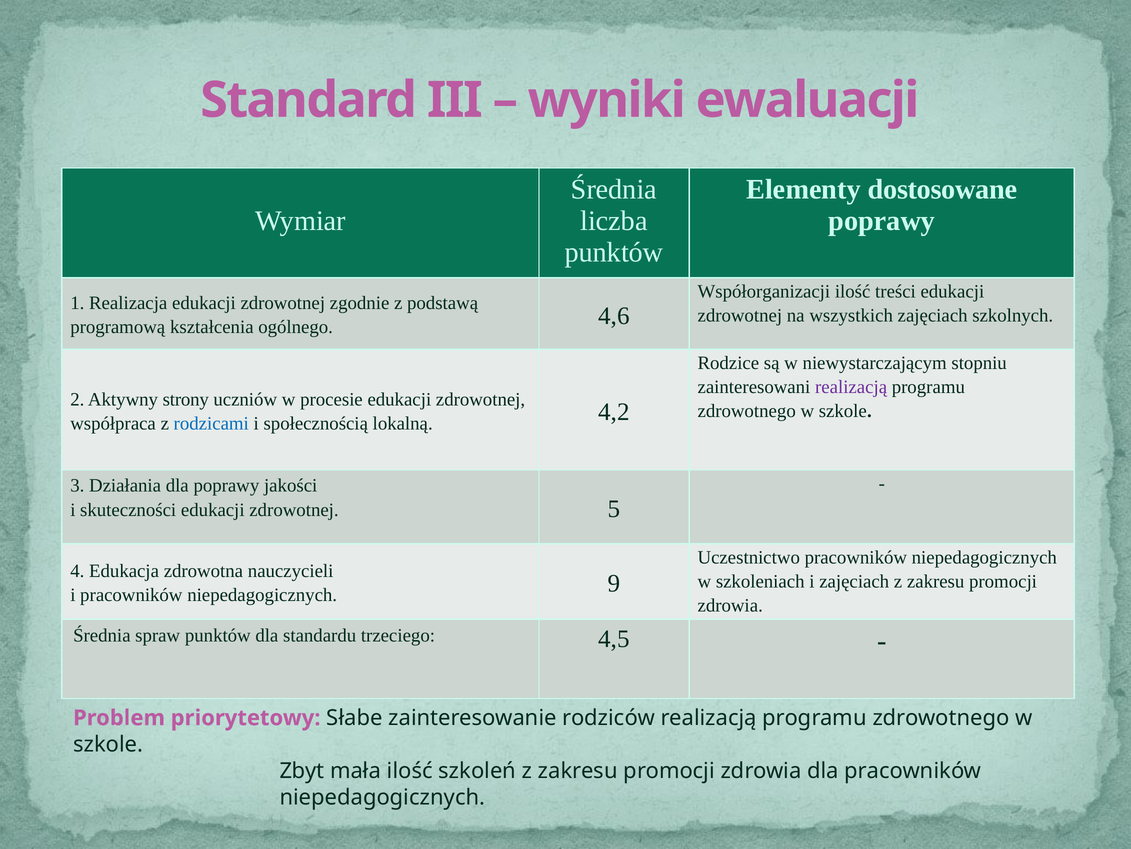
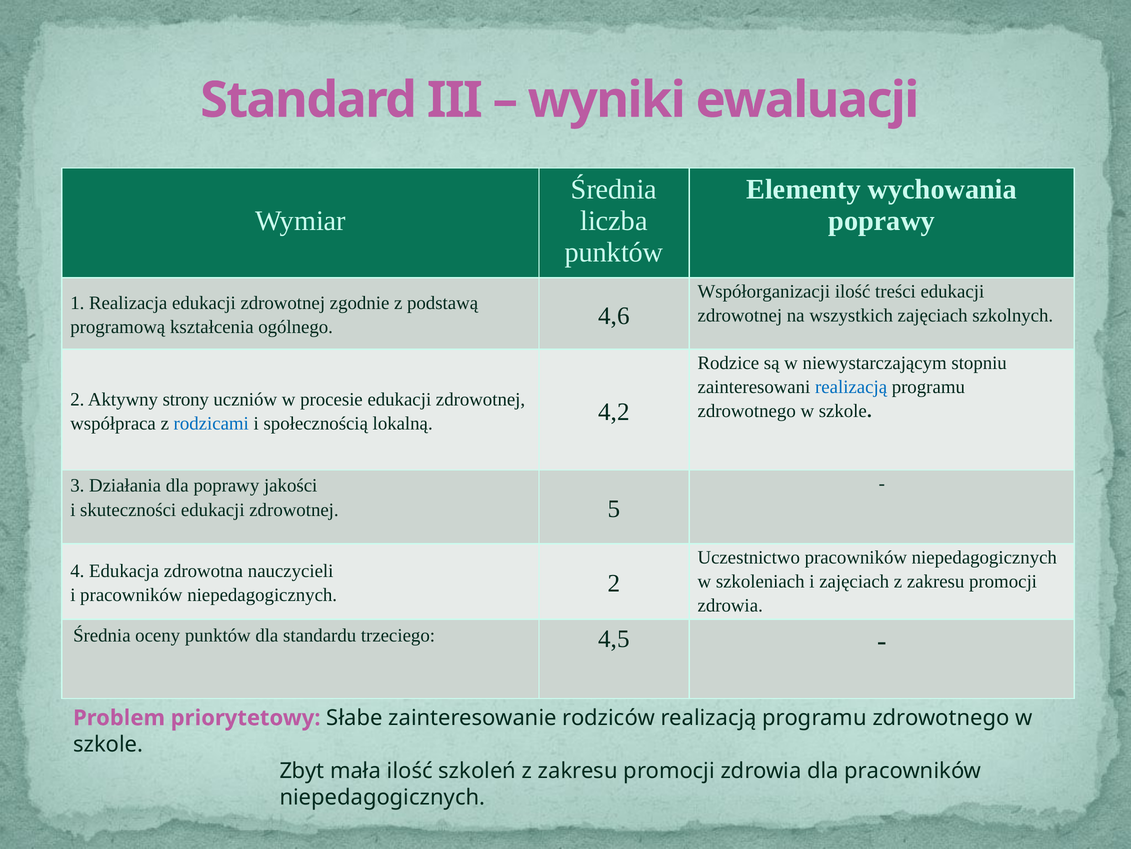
dostosowane: dostosowane -> wychowania (942, 189)
realizacją colour: purple -> blue (851, 387)
niepedagogicznych 9: 9 -> 2 (614, 583)
spraw: spraw -> oceny (158, 635)
